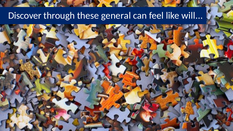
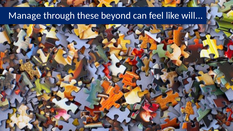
Discover: Discover -> Manage (25, 16)
general: general -> beyond (116, 16)
